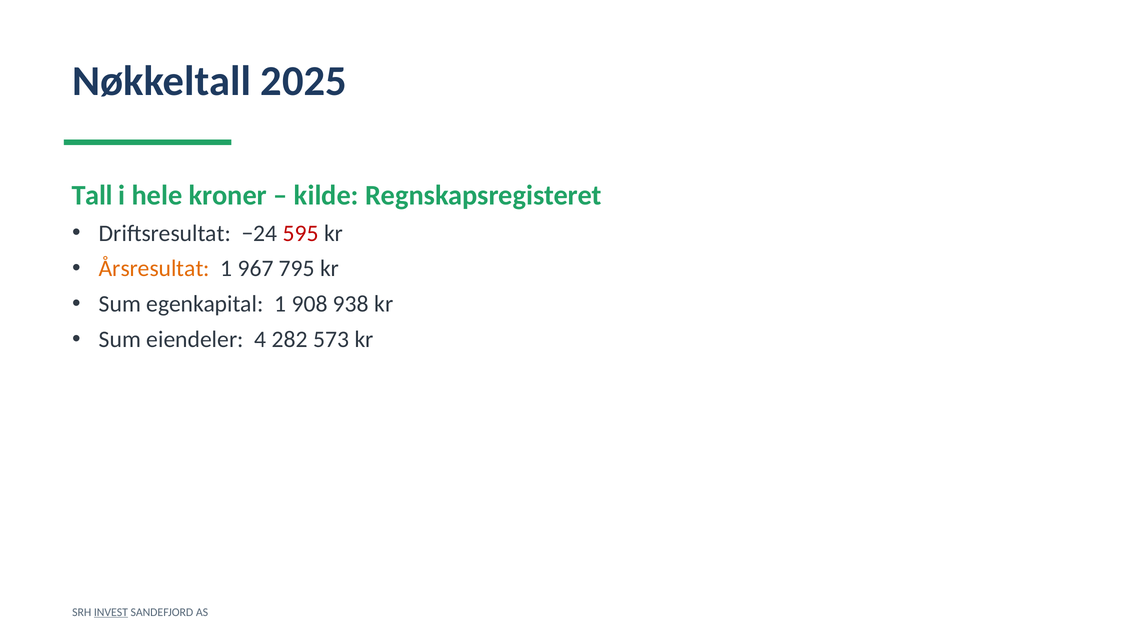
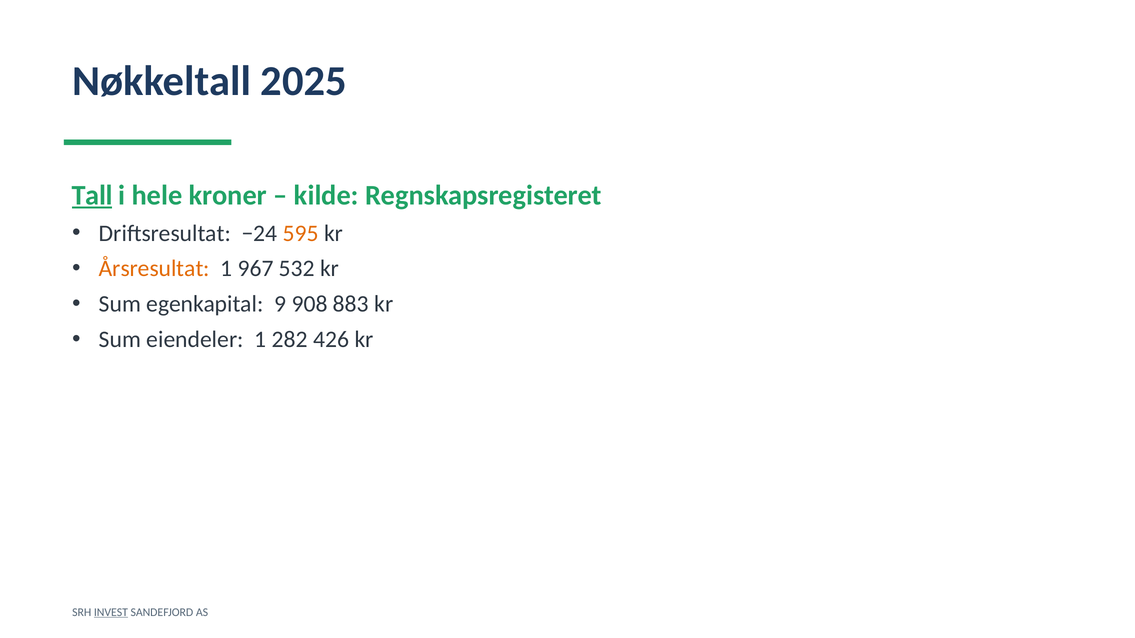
Tall underline: none -> present (92, 195)
595 colour: red -> orange (301, 233)
795: 795 -> 532 (297, 269)
egenkapital 1: 1 -> 9 (280, 304)
938: 938 -> 883 (351, 304)
eiendeler 4: 4 -> 1 (260, 340)
573: 573 -> 426 (331, 340)
